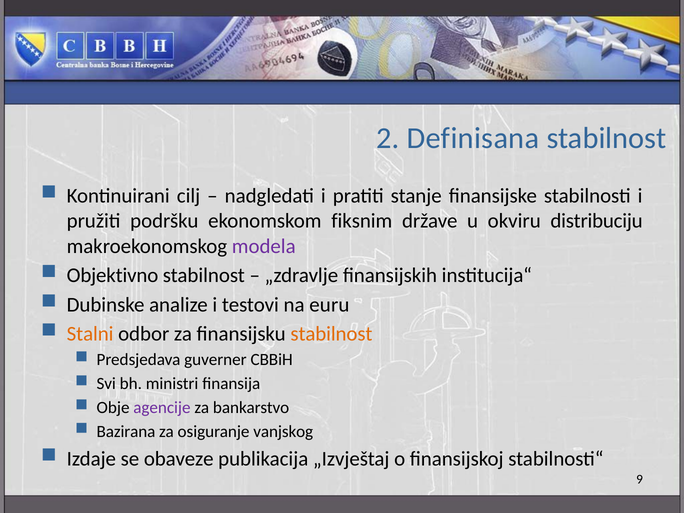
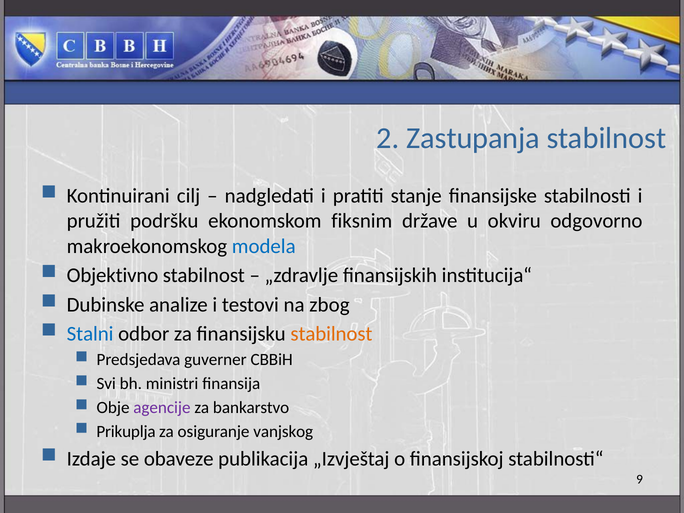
Definisana: Definisana -> Zastupanja (473, 138)
distribuciju: distribuciju -> odgovorno (596, 221)
modela colour: purple -> blue (264, 246)
euru: euru -> zbog (329, 305)
Stalni colour: orange -> blue (90, 334)
Bazirana: Bazirana -> Prikuplja (126, 432)
